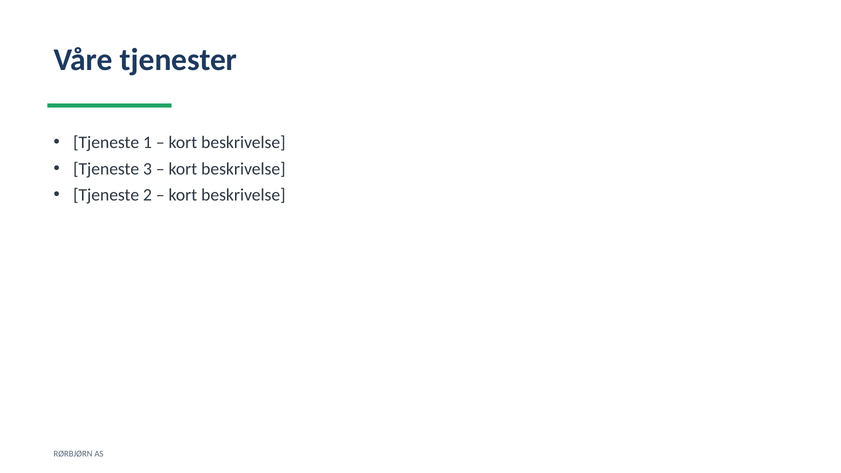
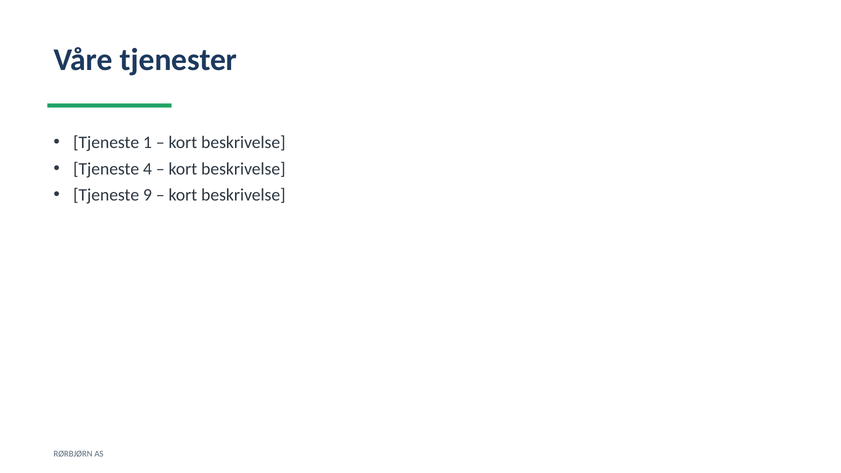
3: 3 -> 4 (147, 169)
2: 2 -> 9 (147, 195)
